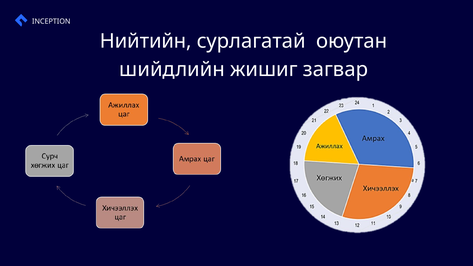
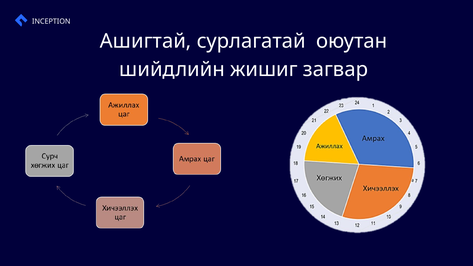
Нийтийн: Нийтийн -> Ашигтай (146, 41)
